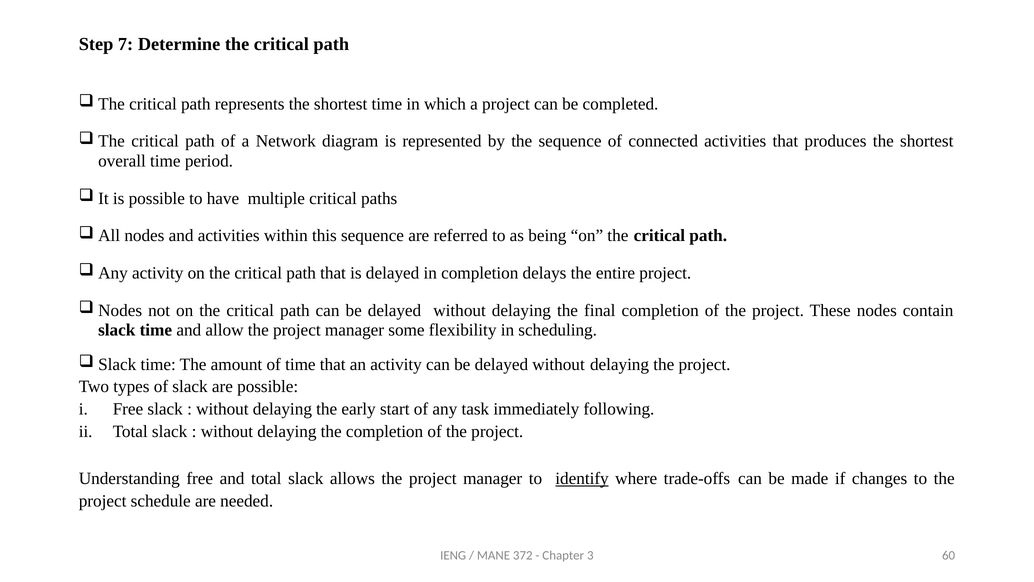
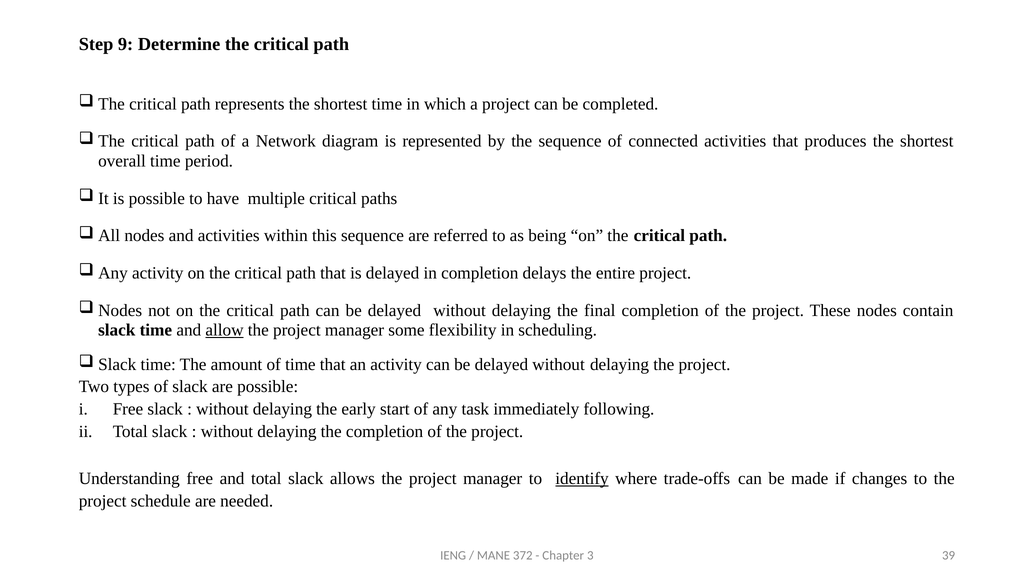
7: 7 -> 9 (126, 44)
allow underline: none -> present (225, 330)
60: 60 -> 39 (949, 555)
